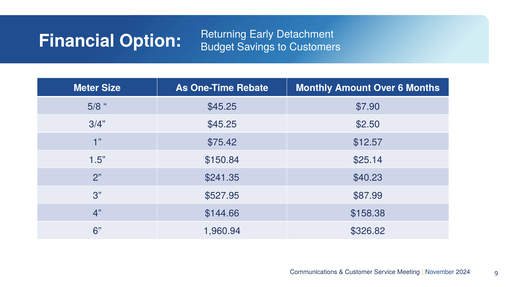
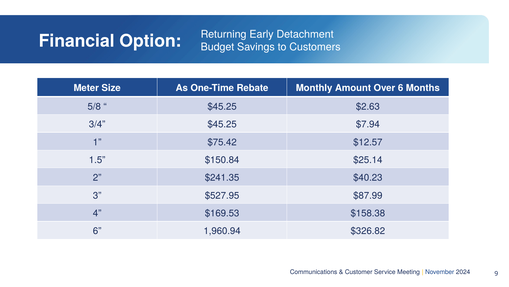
$7.90: $7.90 -> $2.63 (368, 106)
$2.50: $2.50 -> $7.94 (368, 124)
$144.66: $144.66 -> $169.53 (222, 213)
